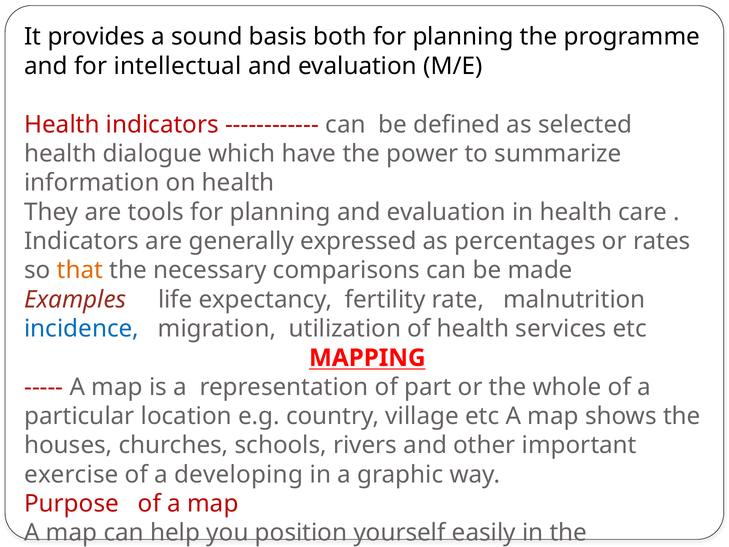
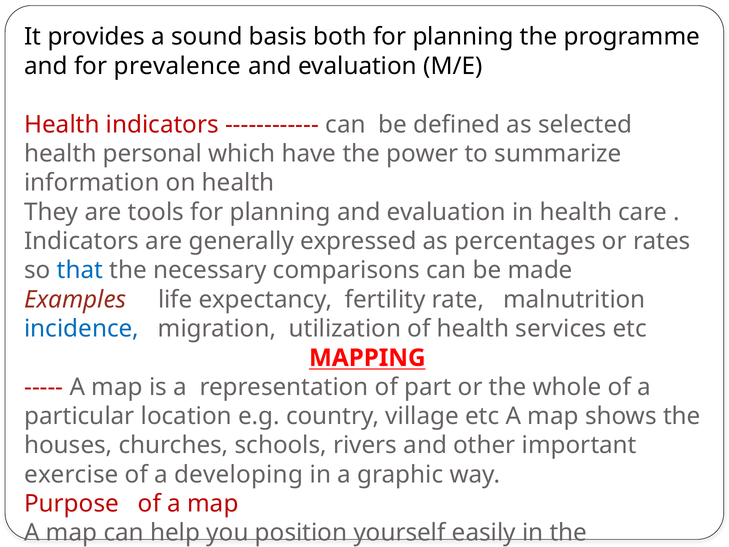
intellectual: intellectual -> prevalence (178, 66)
dialogue: dialogue -> personal (152, 154)
that colour: orange -> blue (80, 270)
